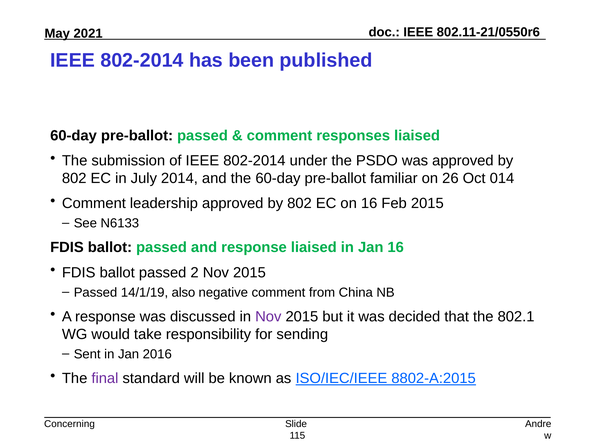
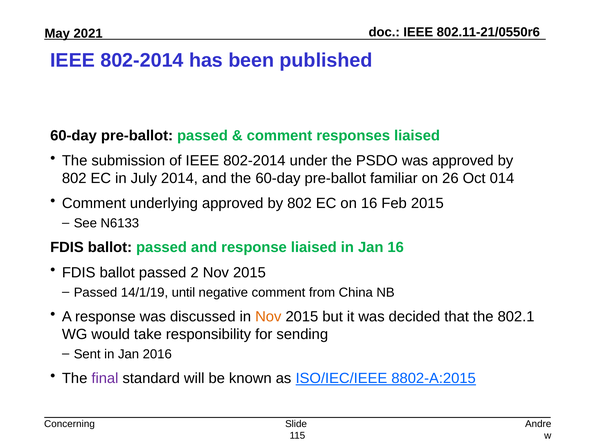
leadership: leadership -> underlying (164, 204)
also: also -> until (183, 293)
Nov colour: purple -> orange (268, 317)
